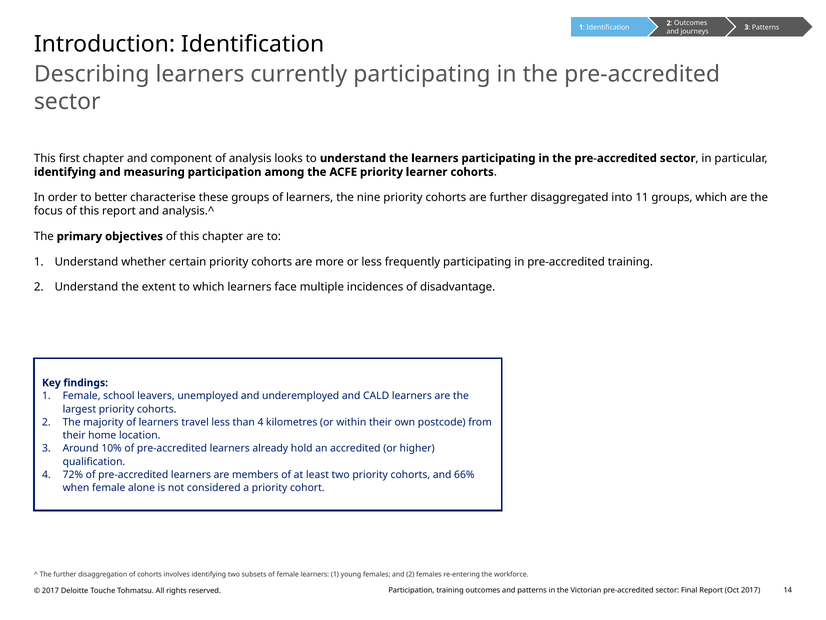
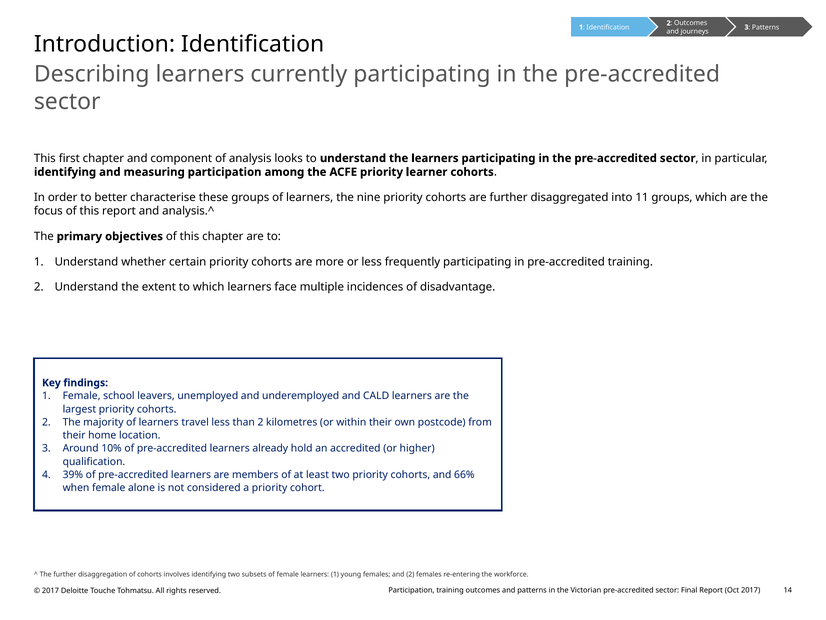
than 4: 4 -> 2 (260, 422)
72%: 72% -> 39% (73, 474)
